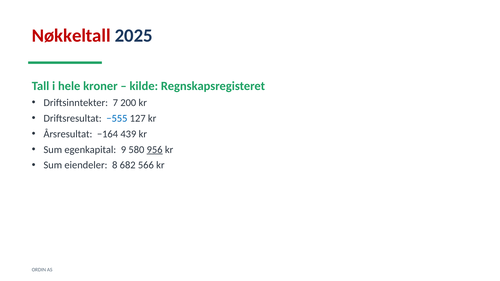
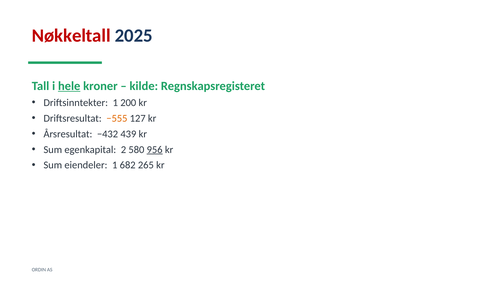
hele underline: none -> present (69, 86)
Driftsinntekter 7: 7 -> 1 (115, 103)
−555 colour: blue -> orange (117, 118)
−164: −164 -> −432 (108, 134)
9: 9 -> 2 (123, 150)
eiendeler 8: 8 -> 1 (115, 165)
566: 566 -> 265 (146, 165)
